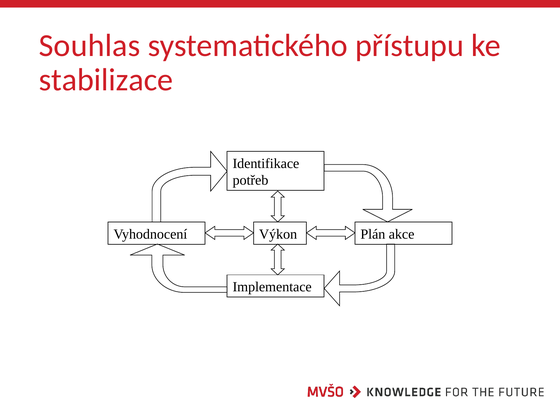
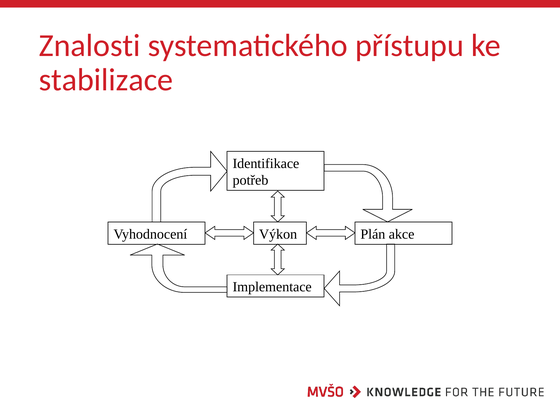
Souhlas: Souhlas -> Znalosti (90, 45)
